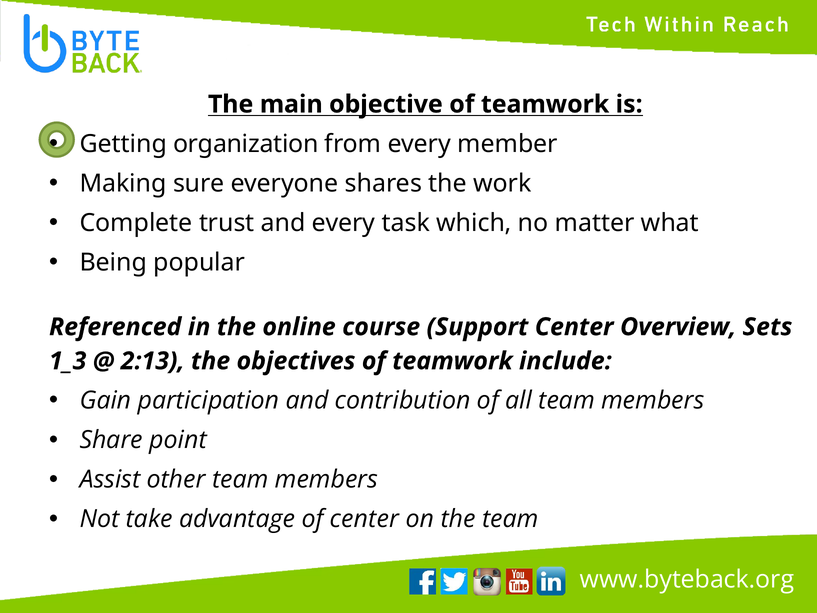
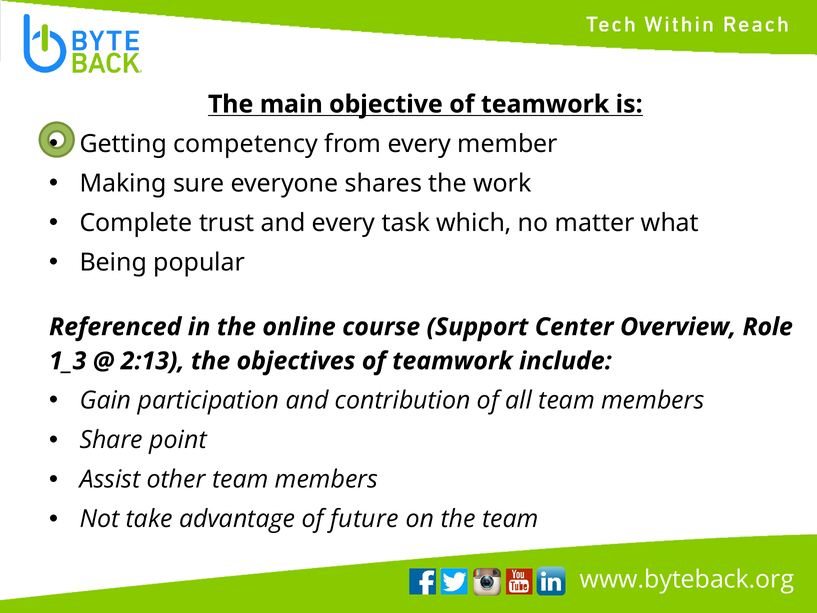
organization: organization -> competency (246, 144)
Sets: Sets -> Role (768, 327)
of center: center -> future (364, 519)
